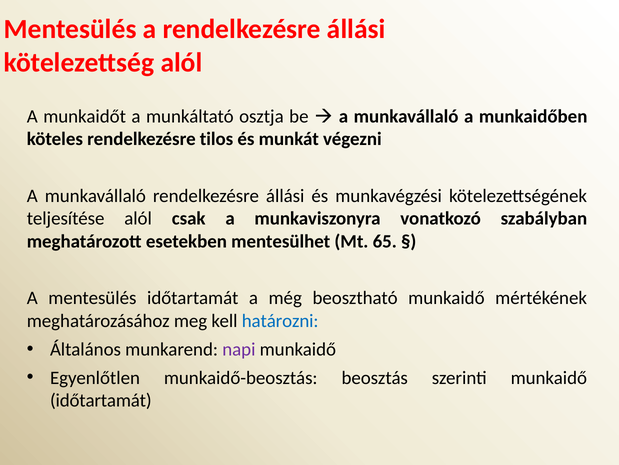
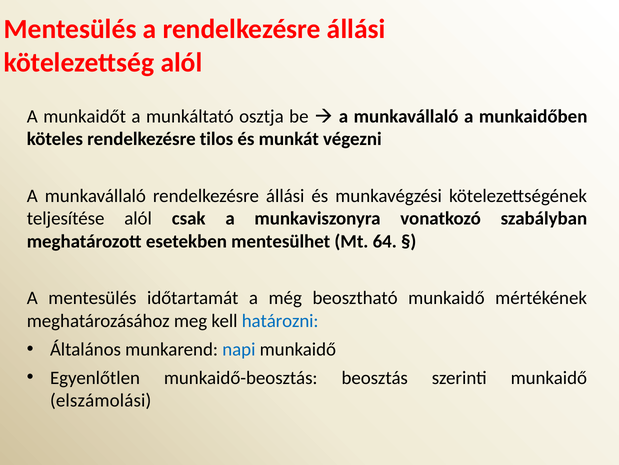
65: 65 -> 64 (385, 241)
napi colour: purple -> blue (239, 349)
időtartamát: időtartamát -> elszámolási (101, 400)
